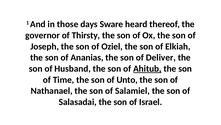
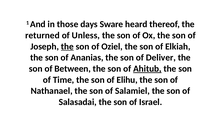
governor: governor -> returned (42, 35)
Thirsty: Thirsty -> Unless (86, 35)
the underline: none -> present (67, 46)
Husband: Husband -> Between (73, 68)
Unto: Unto -> Elihu (127, 79)
